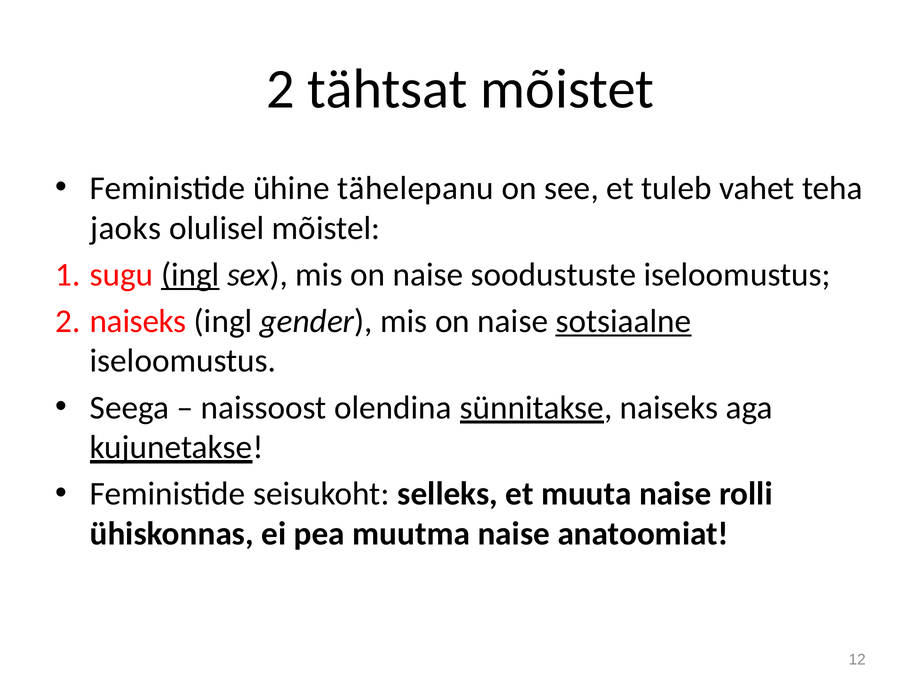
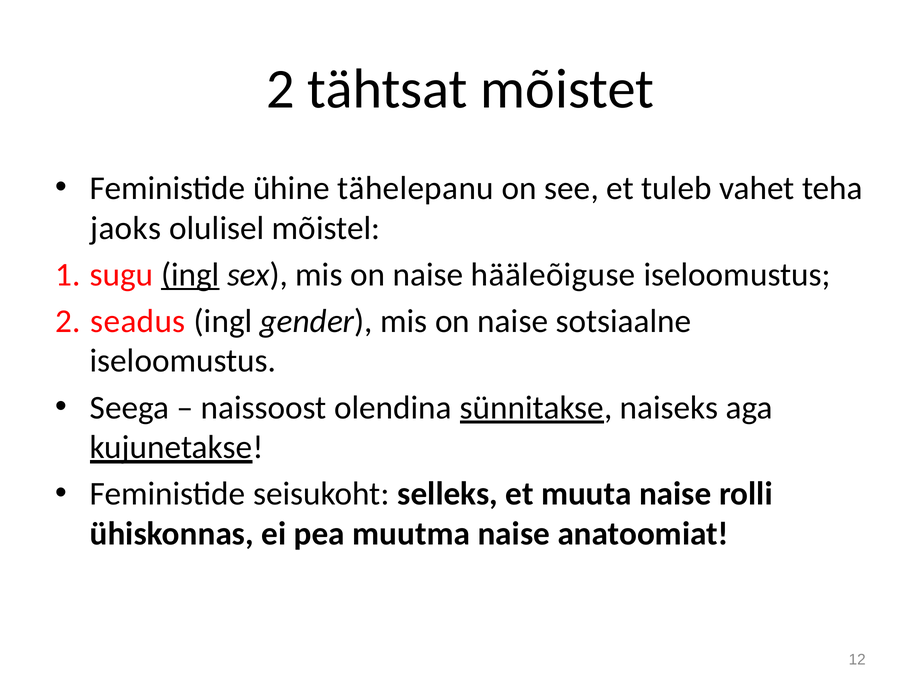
soodustuste: soodustuste -> hääleõiguse (553, 274)
2 naiseks: naiseks -> seadus (138, 321)
sotsiaalne underline: present -> none (623, 321)
